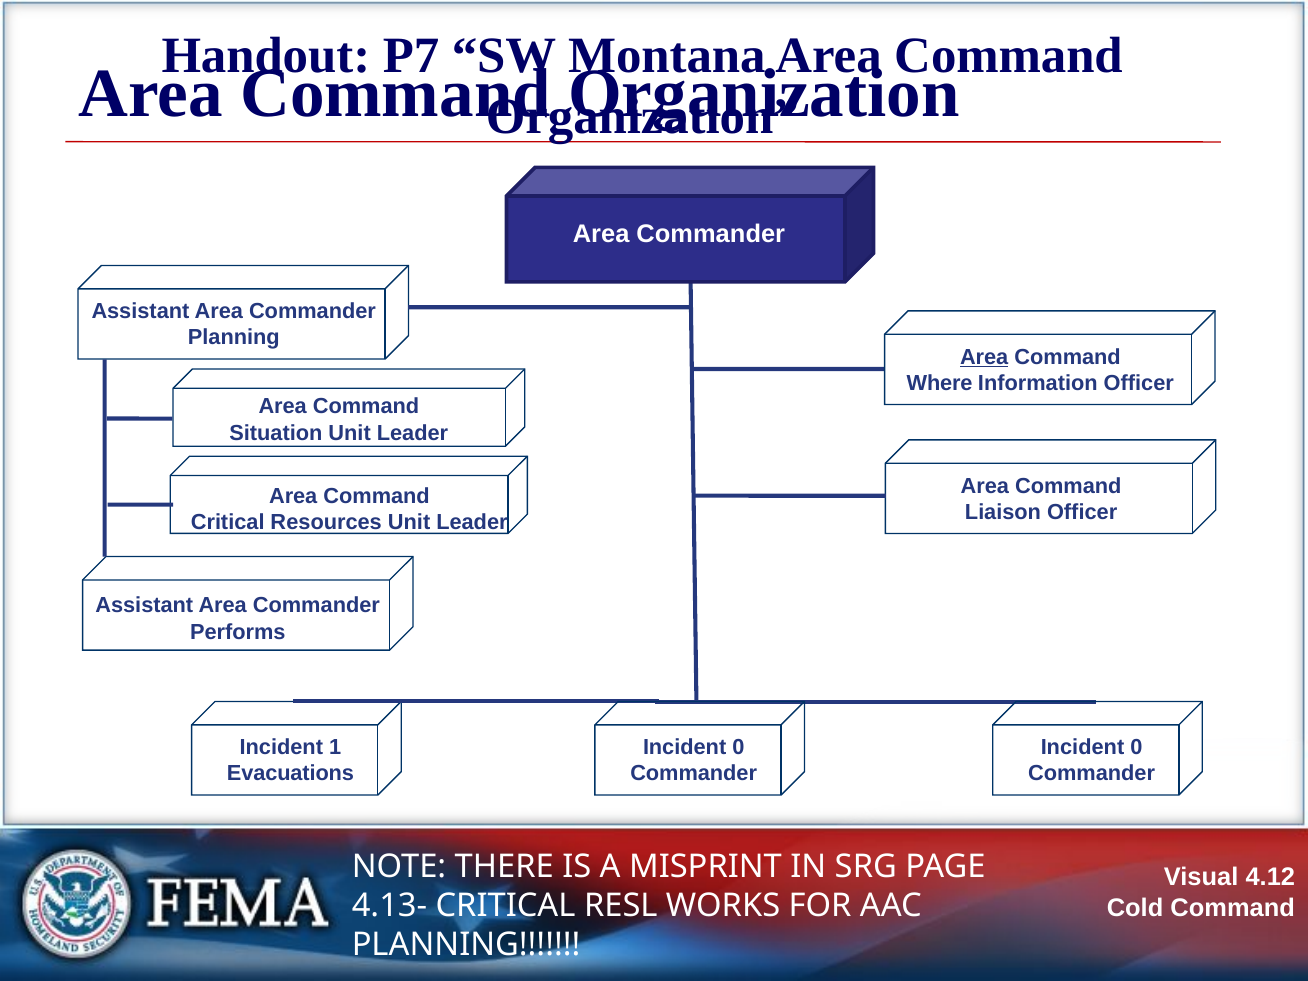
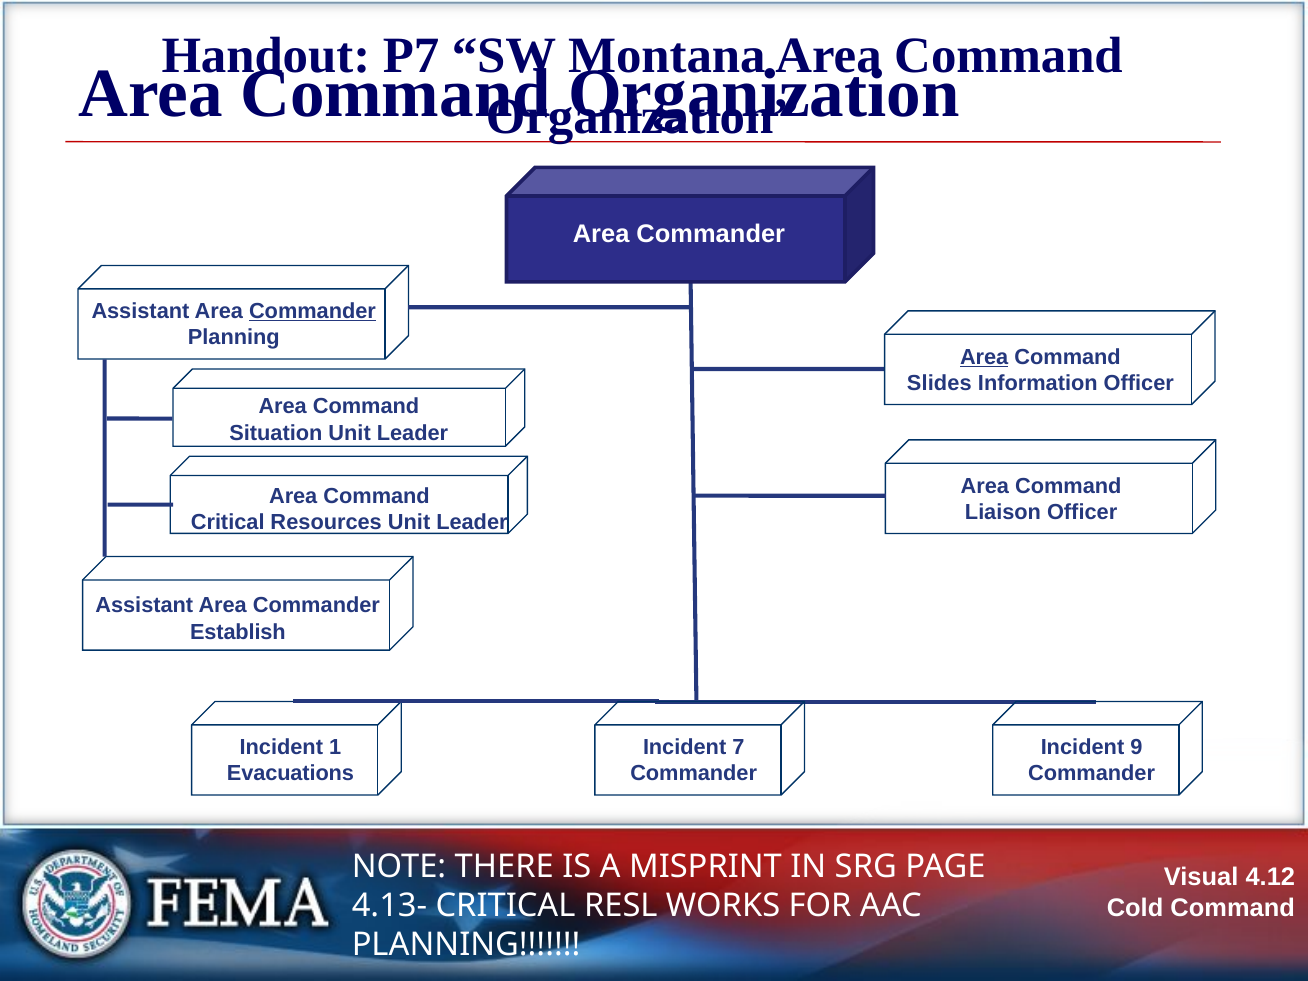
Commander underline: none -> present (312, 311)
Where: Where -> Slides (939, 383)
Performs: Performs -> Establish (238, 632)
0: 0 -> 7 (738, 747)
0: 0 -> 9 (1136, 747)
